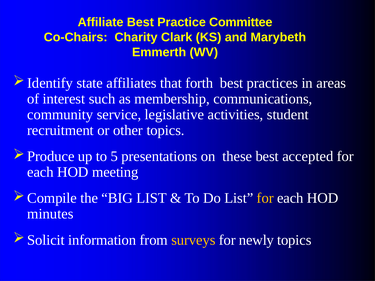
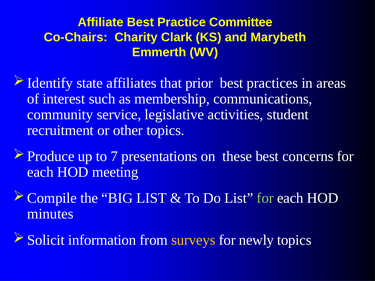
forth: forth -> prior (199, 83)
5: 5 -> 7 (114, 156)
accepted: accepted -> concerns (308, 156)
for colour: yellow -> light green (265, 198)
